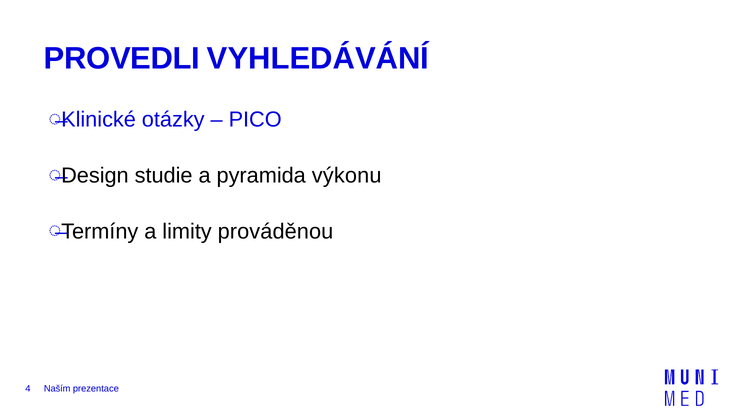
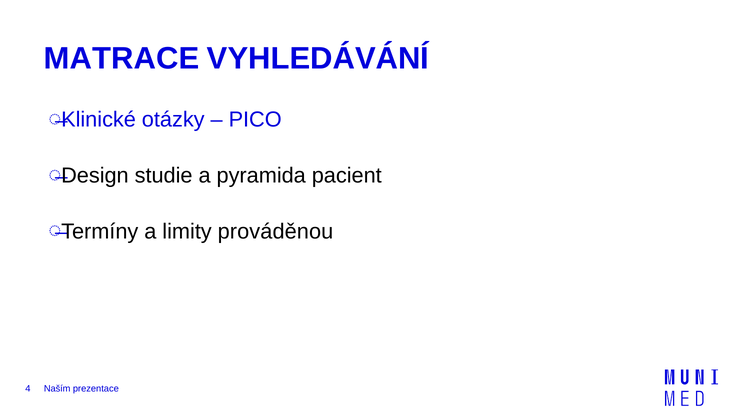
PROVEDLI: PROVEDLI -> MATRACE (122, 59)
výkonu: výkonu -> pacient (347, 176)
